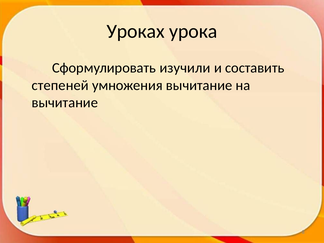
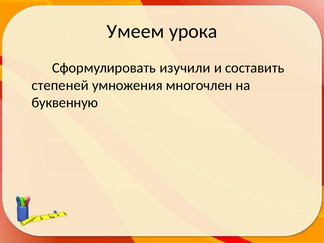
Уроках: Уроках -> Умеем (135, 31)
умножения вычитание: вычитание -> многочлен (199, 85)
вычитание: вычитание -> буквенную (65, 103)
